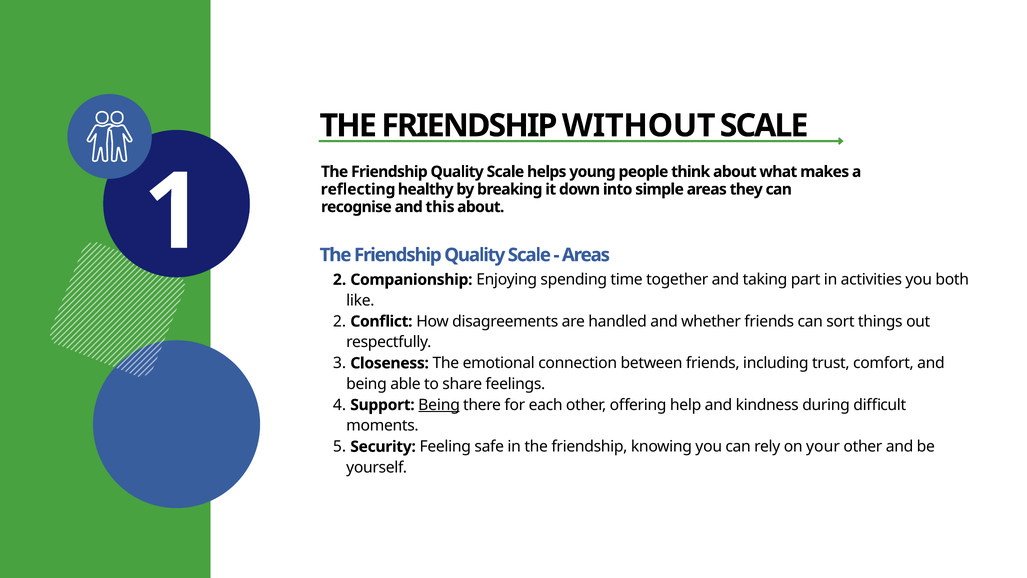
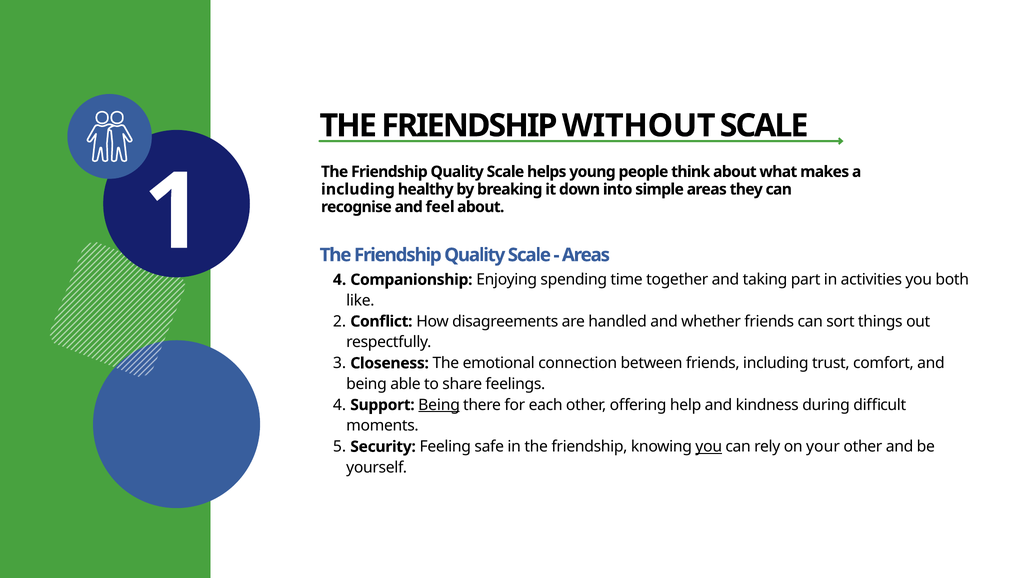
reflecting: reflecting -> including (358, 189)
1 2: 2 -> 4 (340, 280)
this: this -> feel (440, 207)
you underline: none -> present (709, 446)
